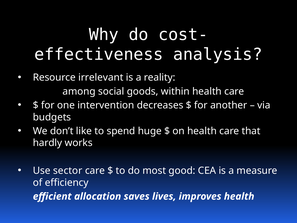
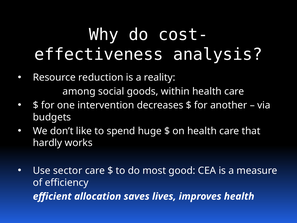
irrelevant: irrelevant -> reduction (101, 77)
